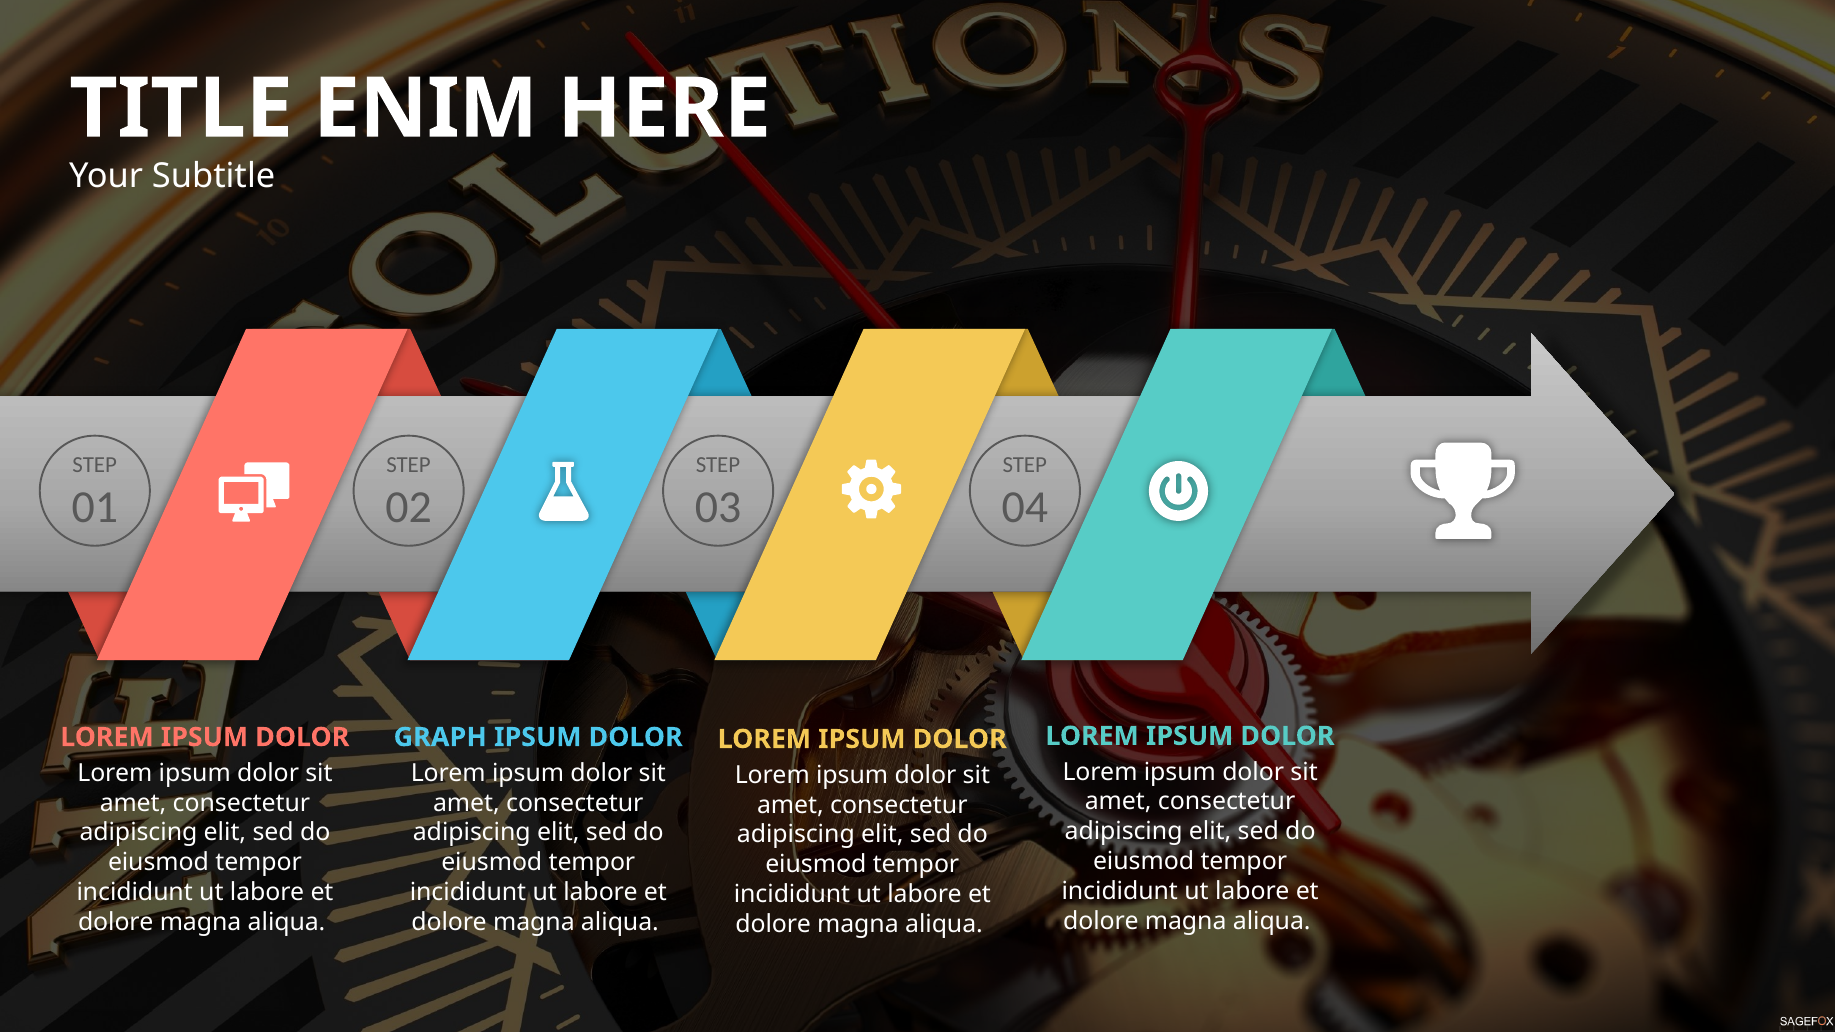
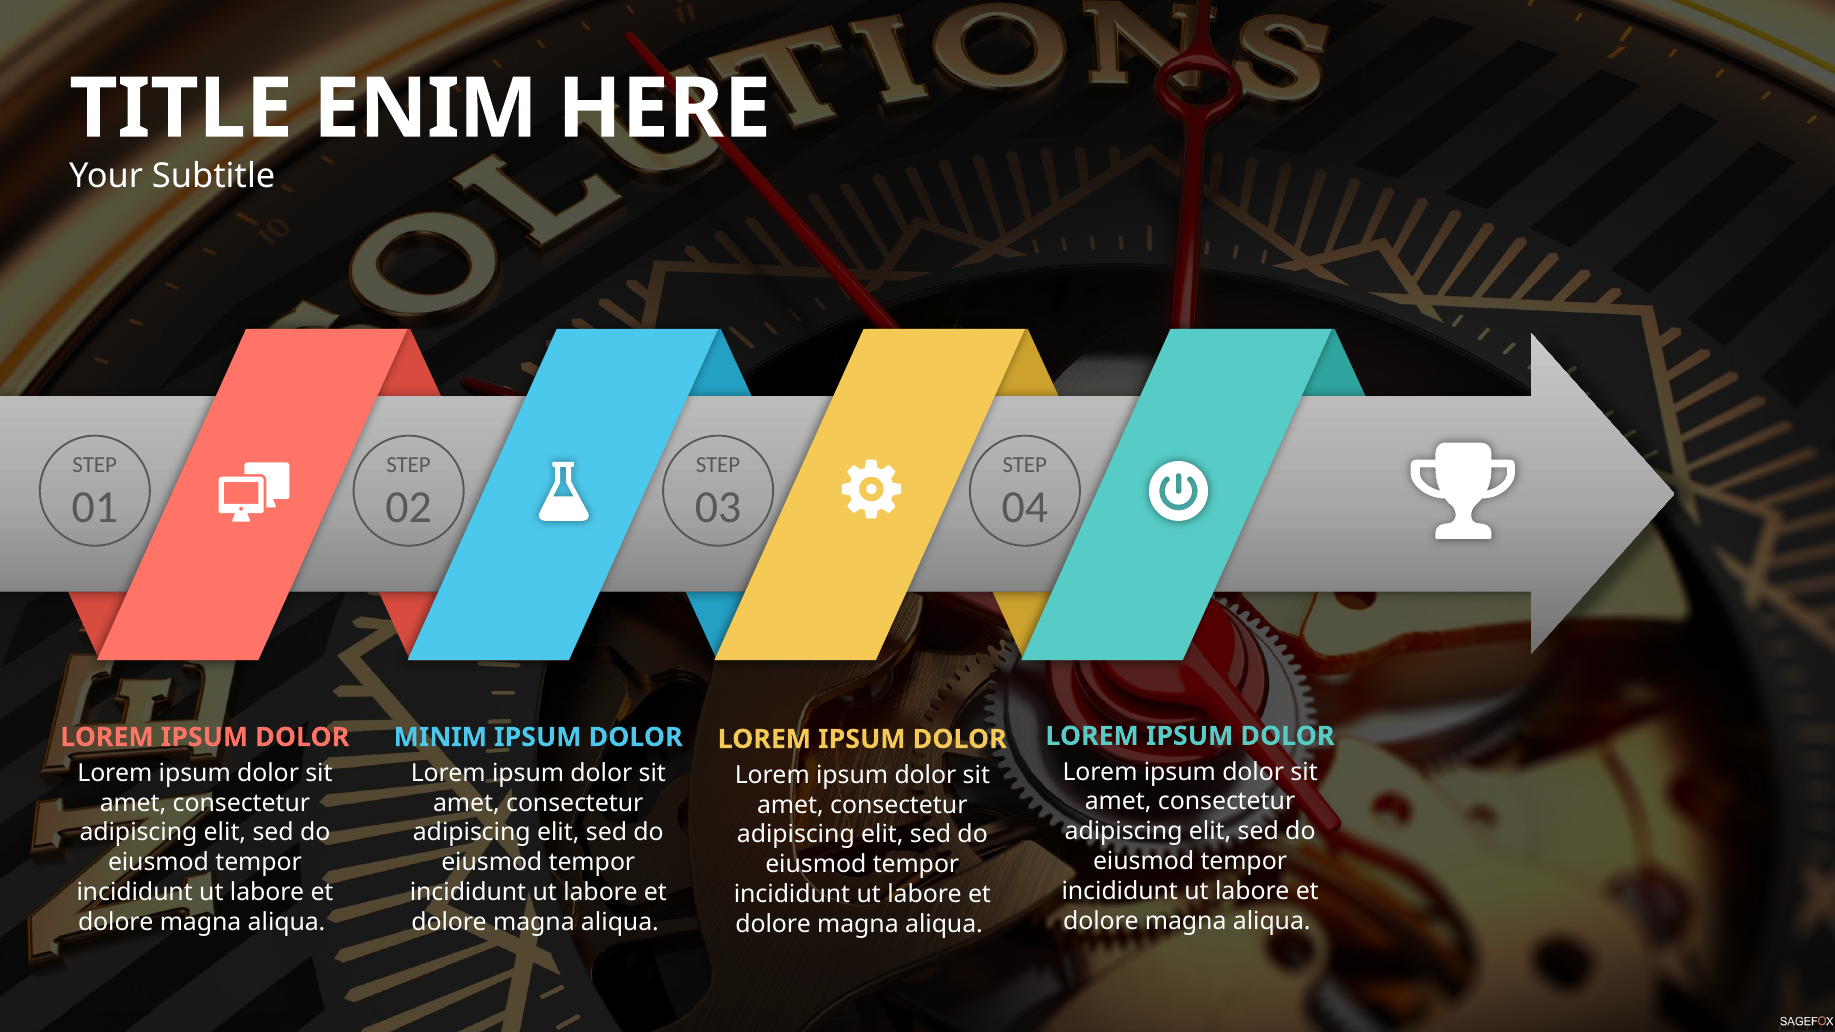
GRAPH: GRAPH -> MINIM (440, 737)
